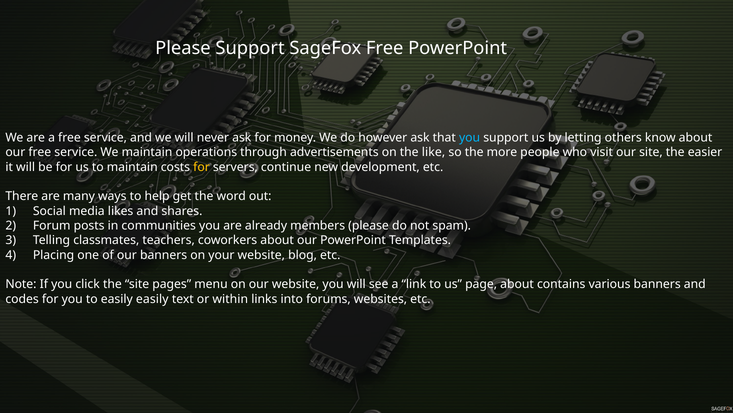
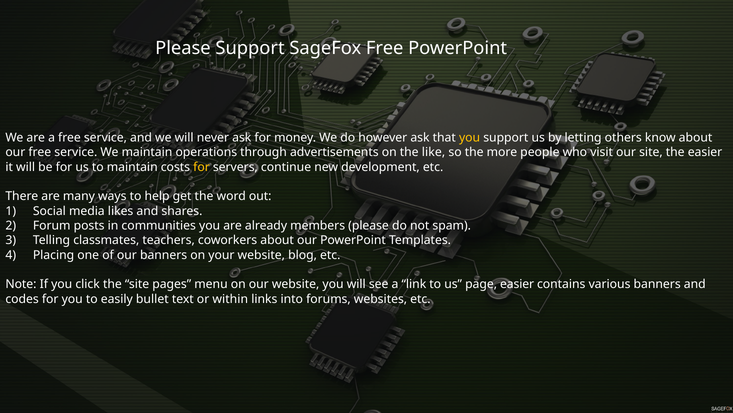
you colour: light blue -> yellow (470, 137)
page about: about -> easier (517, 284)
easily easily: easily -> bullet (152, 299)
